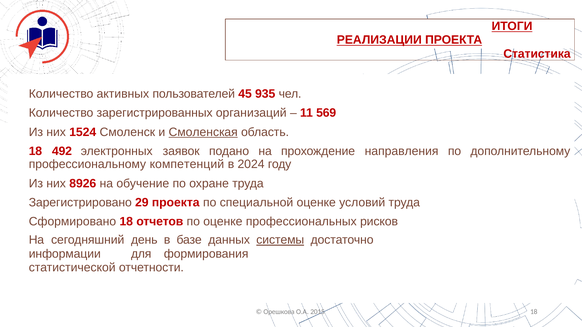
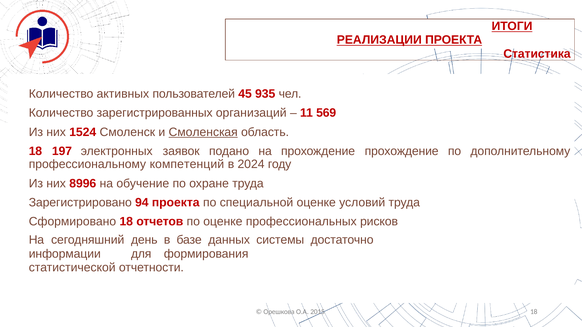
492: 492 -> 197 (62, 151)
прохождение направления: направления -> прохождение (402, 151)
8926: 8926 -> 8996 (83, 184)
29: 29 -> 94 (142, 203)
системы underline: present -> none (280, 240)
